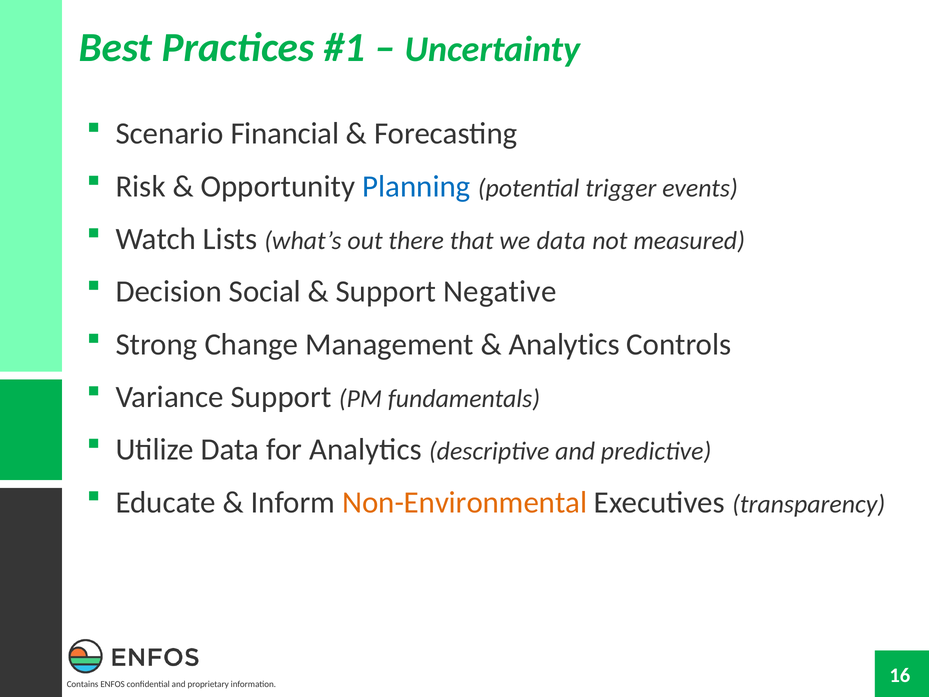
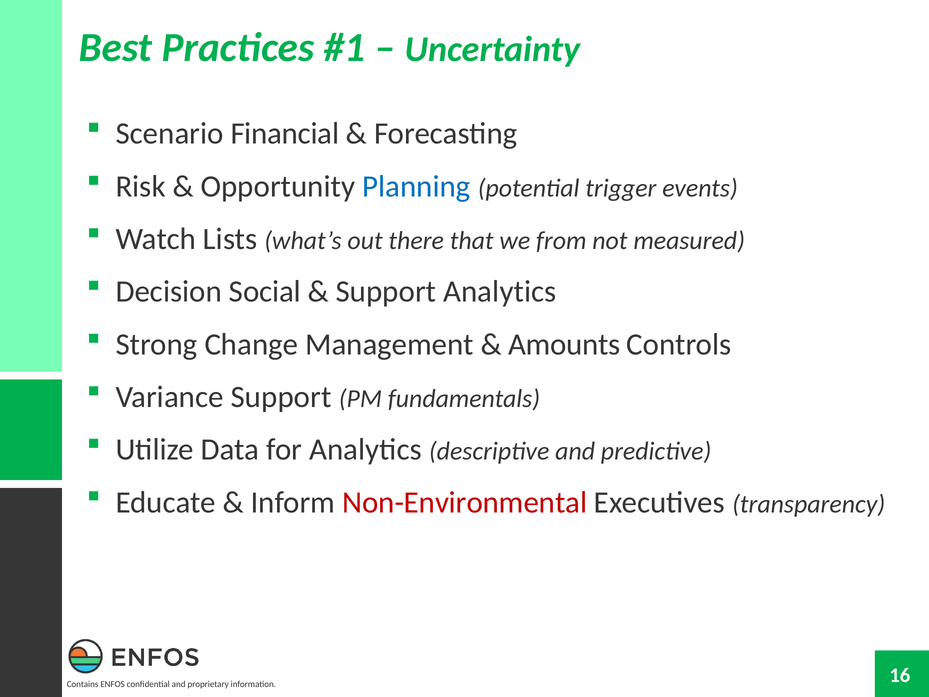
we data: data -> from (561, 241)
Support Negative: Negative -> Analytics (500, 292)
Analytics: Analytics -> Amounts (564, 344)
Non-Environmental colour: orange -> red (465, 502)
